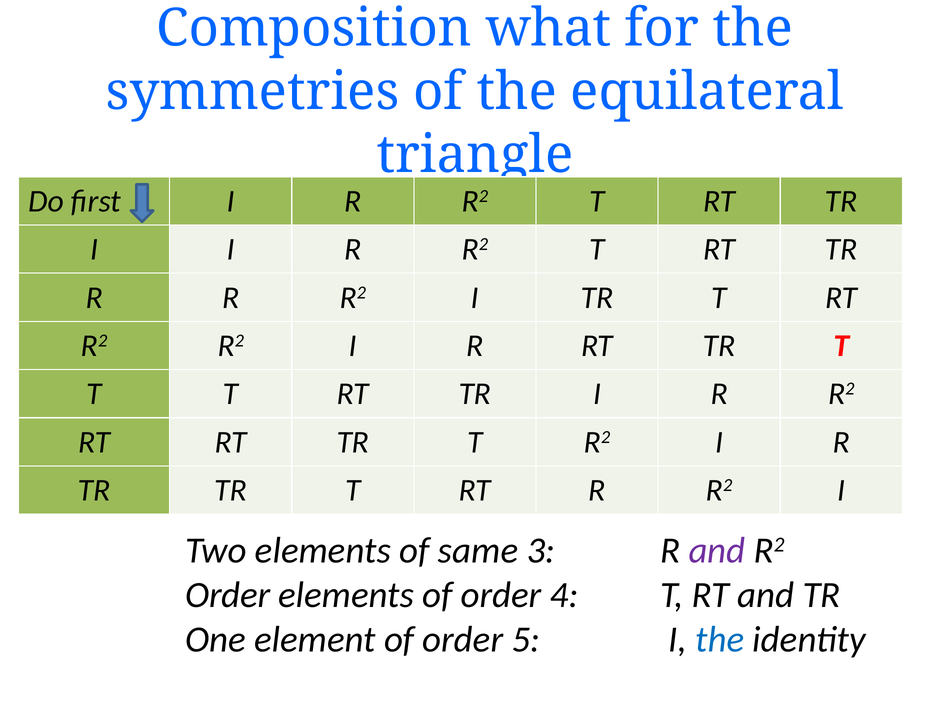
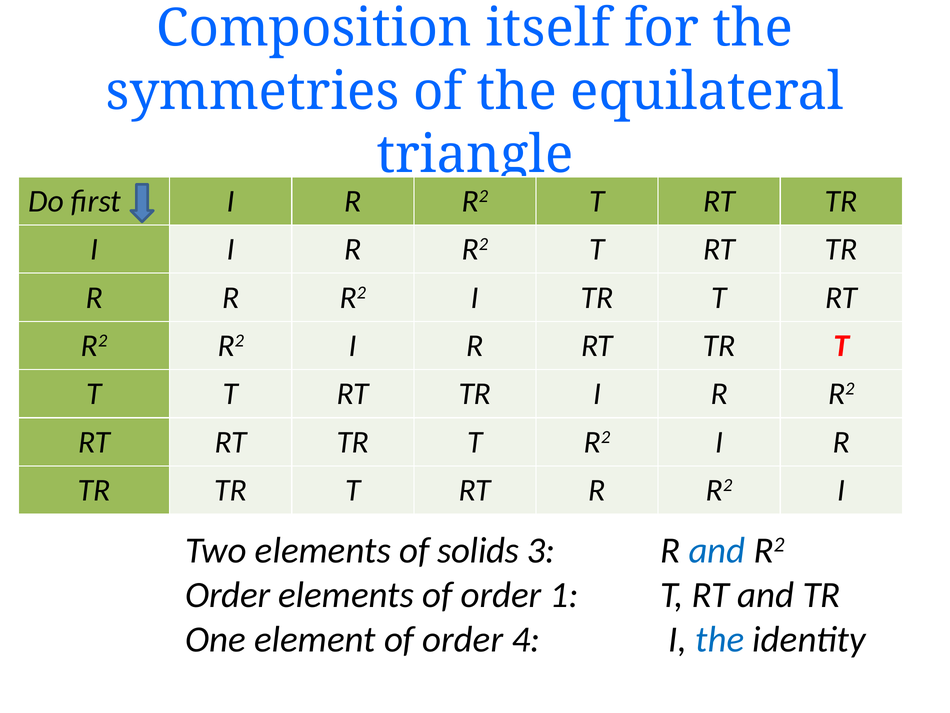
what: what -> itself (548, 28)
same: same -> solids (478, 550)
and colour: purple -> blue (717, 550)
4: 4 -> 1 (564, 595)
5: 5 -> 4 (526, 639)
